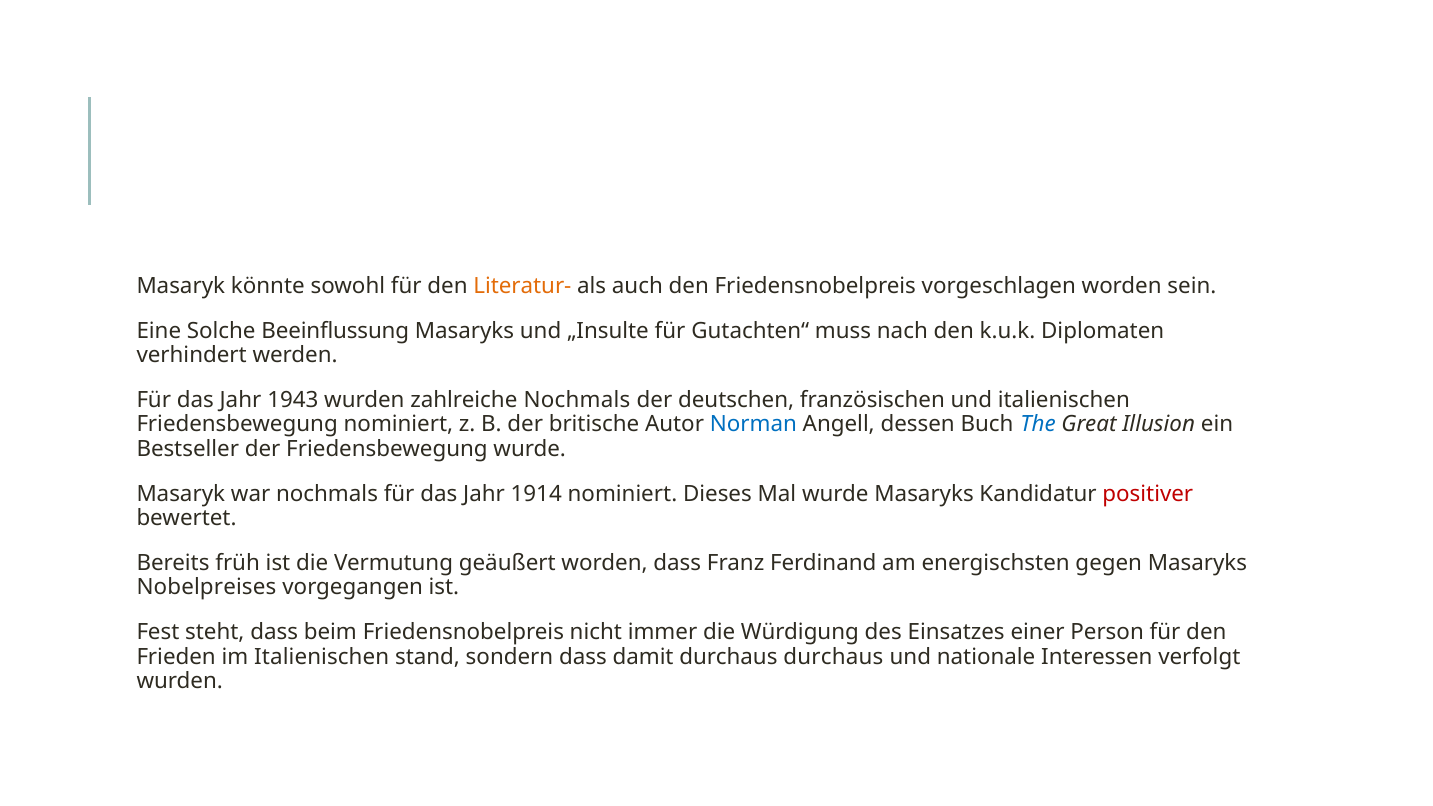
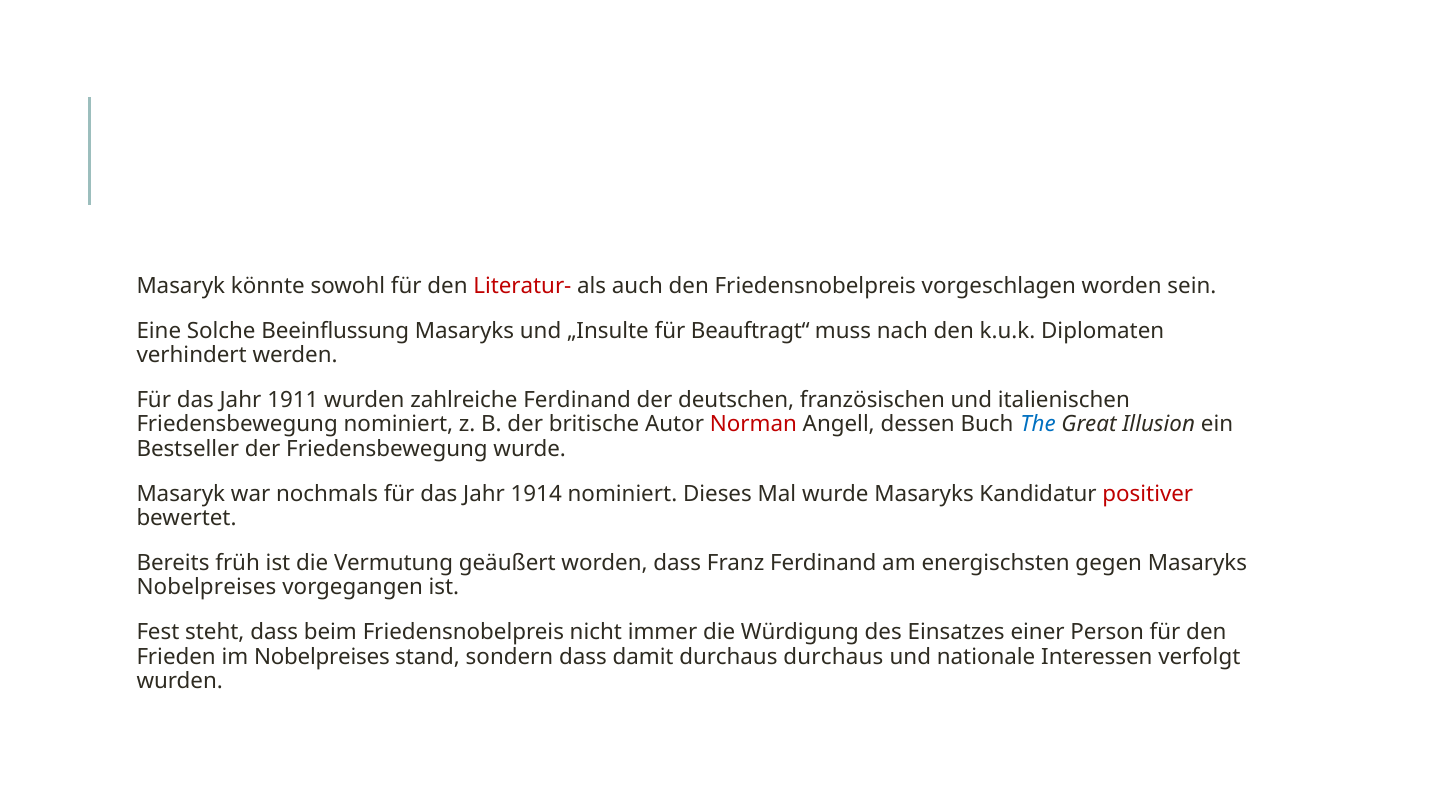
Literatur- colour: orange -> red (522, 286)
Gutachten“: Gutachten“ -> Beauftragt“ (750, 331)
1943: 1943 -> 1911 (293, 400)
zahlreiche Nochmals: Nochmals -> Ferdinand (577, 400)
Norman colour: blue -> red (753, 425)
im Italienischen: Italienischen -> Nobelpreises (322, 657)
